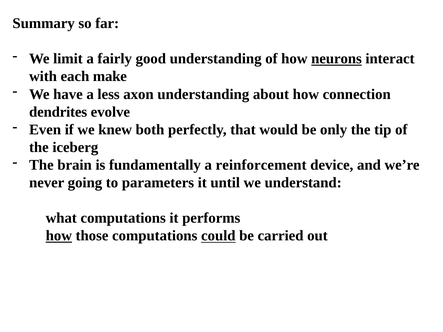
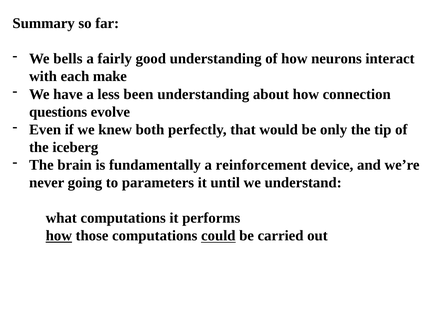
limit: limit -> bells (68, 59)
neurons underline: present -> none (336, 59)
axon: axon -> been (138, 94)
dendrites: dendrites -> questions (58, 112)
